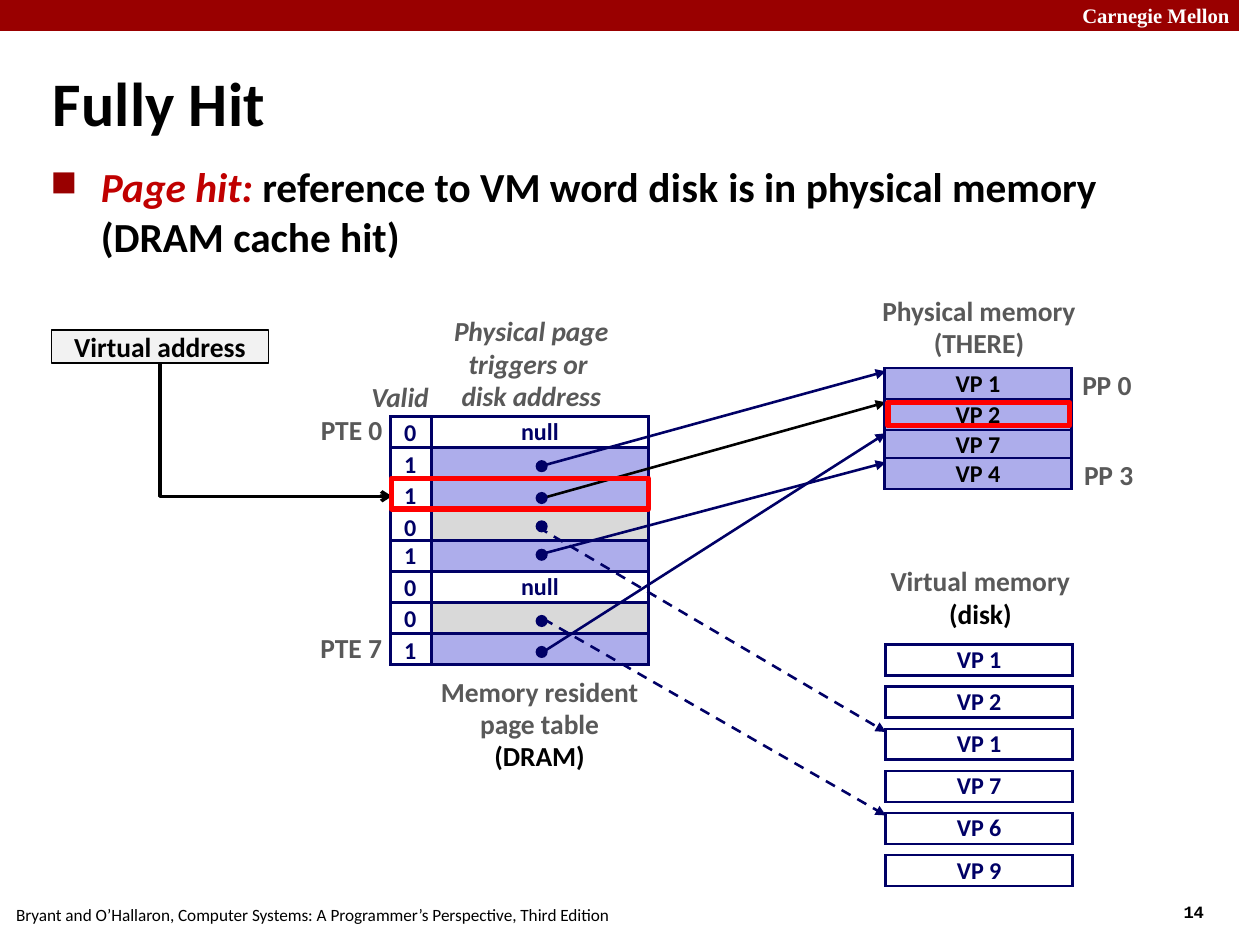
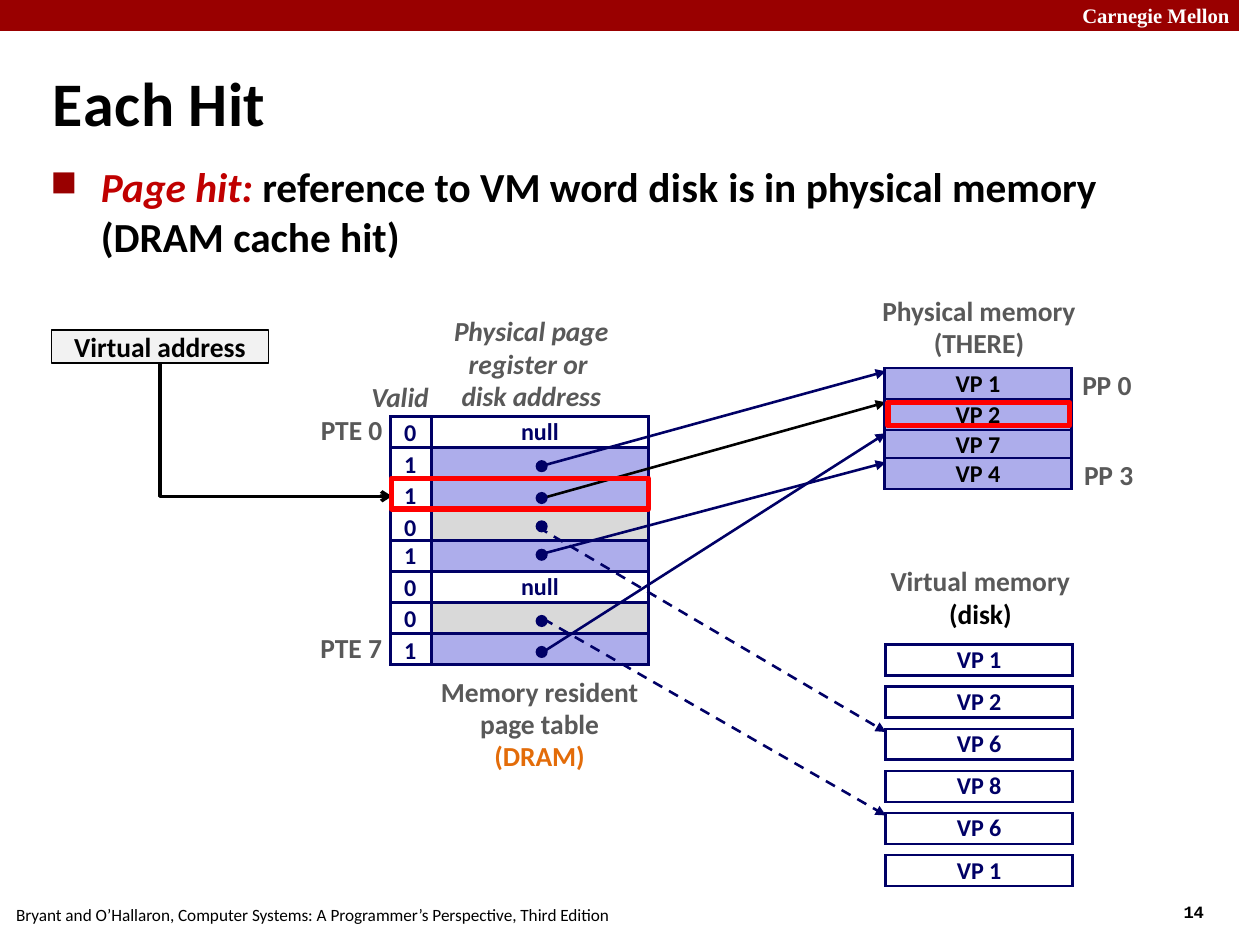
Fully: Fully -> Each (114, 106)
triggers: triggers -> register (513, 365)
1: 1 -> 6 (995, 745)
DRAM colour: black -> orange (540, 758)
7: 7 -> 8 (995, 787)
9: 9 -> 1 (995, 871)
